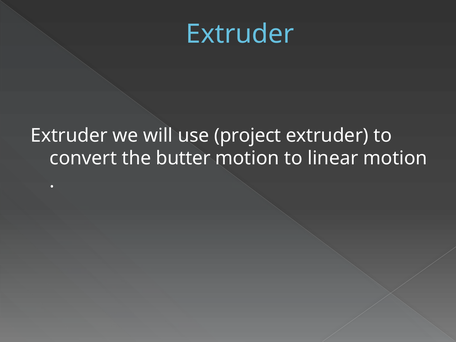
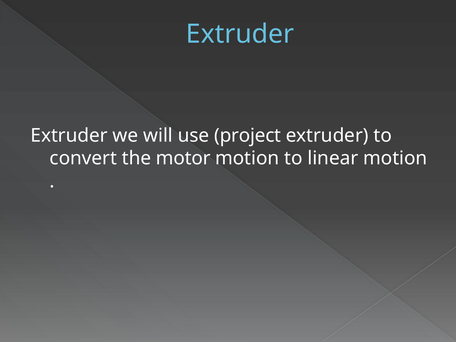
butter: butter -> motor (183, 158)
